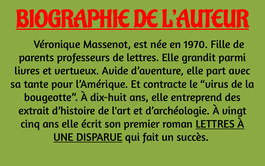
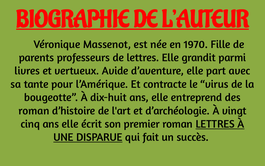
extrait: extrait -> roman (34, 111)
